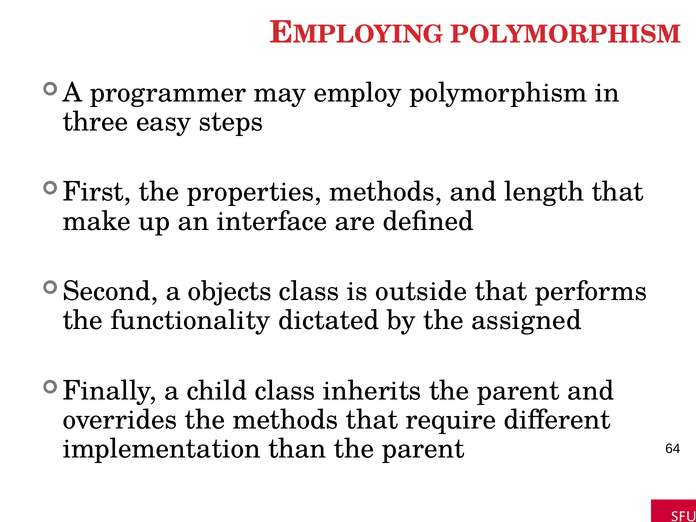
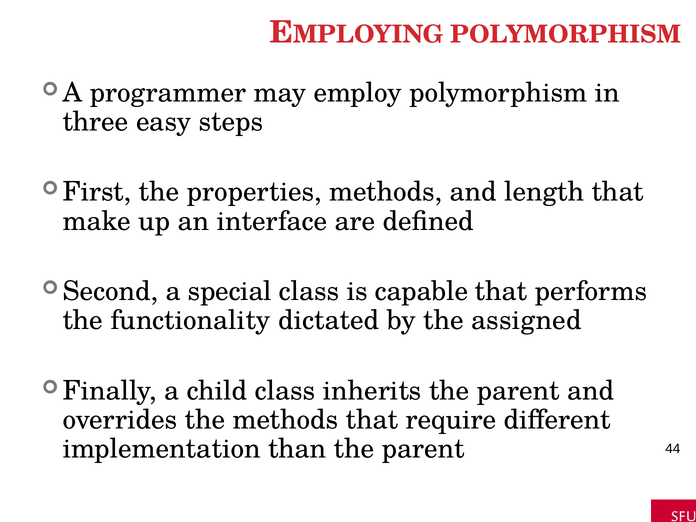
objects: objects -> special (230, 291)
outside: outside -> capable (421, 291)
64: 64 -> 44 (673, 449)
